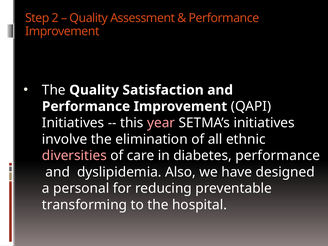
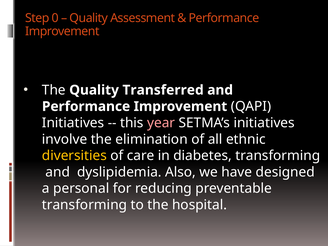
2: 2 -> 0 (55, 18)
Satisfaction: Satisfaction -> Transferred (163, 90)
diversities colour: pink -> yellow (74, 156)
diabetes performance: performance -> transforming (278, 156)
